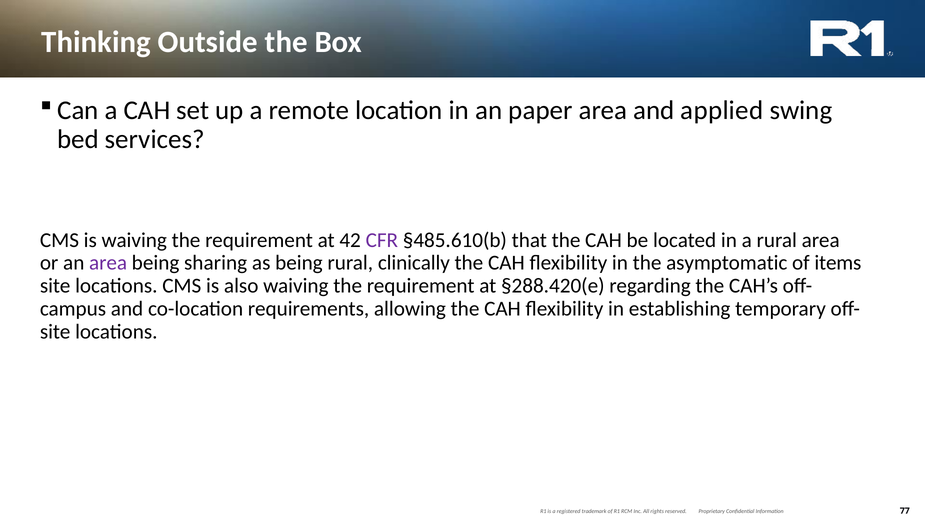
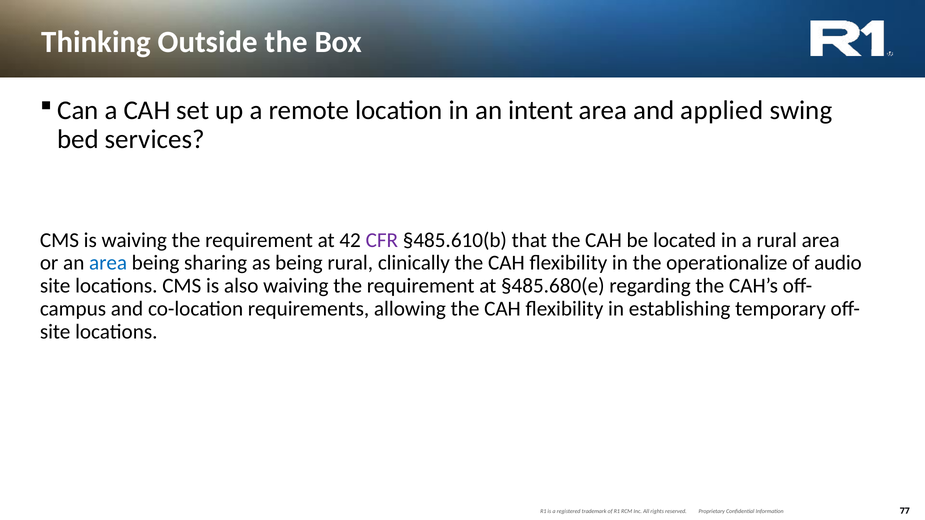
paper: paper -> intent (541, 110)
area colour: purple -> blue (108, 263)
asymptomatic: asymptomatic -> operationalize (727, 263)
items: items -> audio (838, 263)
§288.420(e: §288.420(e -> §485.680(e (553, 286)
